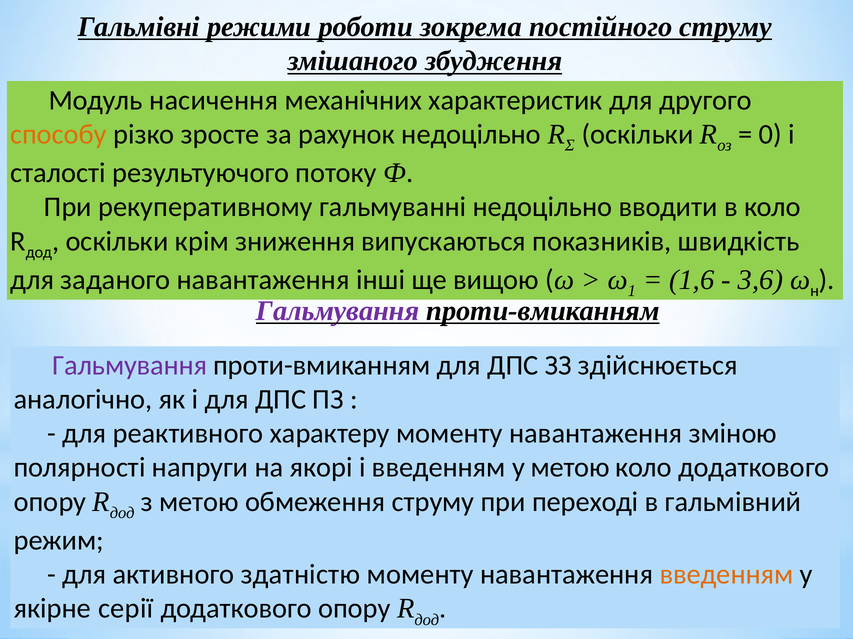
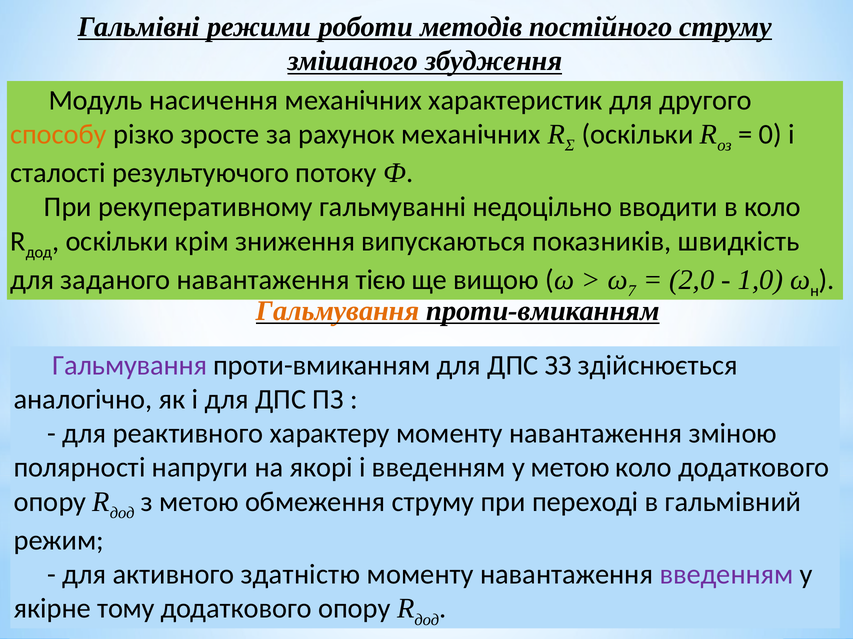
зокрема: зокрема -> методів (471, 27)
рахунок недоцільно: недоцільно -> механічних (471, 134)
інші: інші -> тією (381, 280)
1: 1 -> 7 (632, 291)
1,6: 1,6 -> 2,0 (692, 280)
3,6: 3,6 -> 1,0 (760, 280)
Гальмування colour: purple -> orange (338, 311)
введенням colour: orange -> purple (726, 575)
серії: серії -> тому (126, 609)
